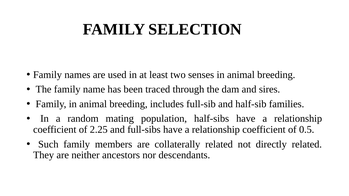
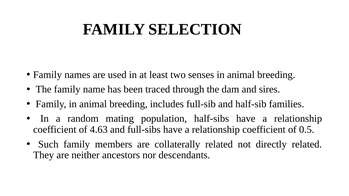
2.25: 2.25 -> 4.63 (99, 130)
